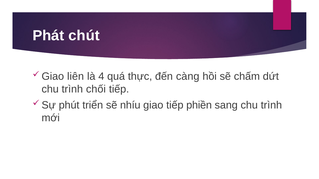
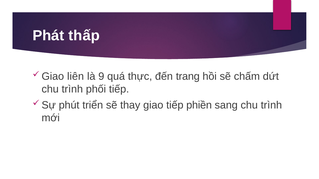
chút: chút -> thấp (84, 36)
4: 4 -> 9 (101, 76)
càng: càng -> trang (188, 76)
chối: chối -> phối (96, 89)
nhíu: nhíu -> thay (130, 105)
